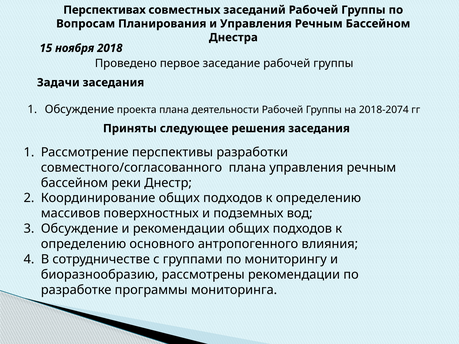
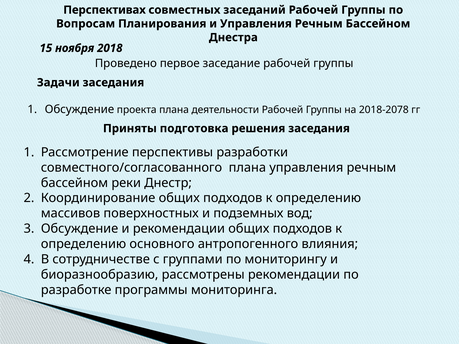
2018-2074: 2018-2074 -> 2018-2078 (384, 110)
следующее: следующее -> подготовка (194, 129)
